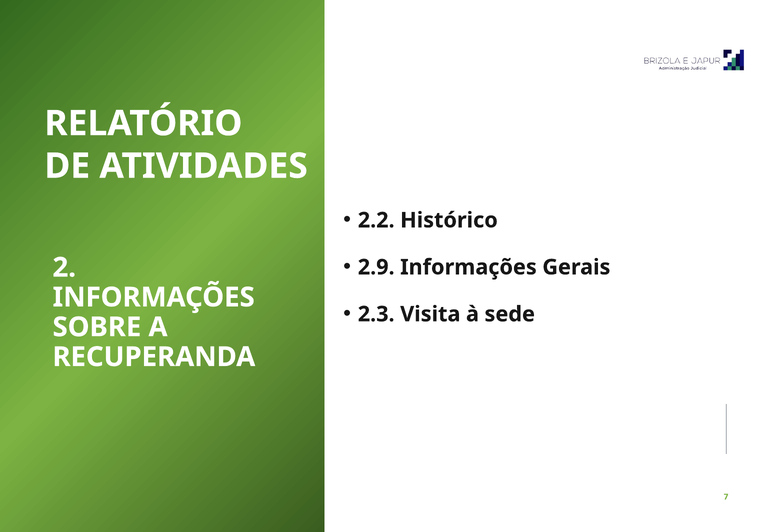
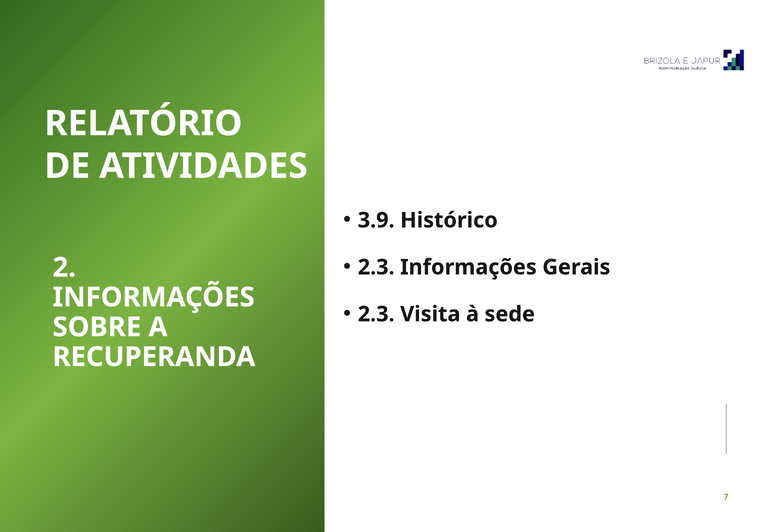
2.2: 2.2 -> 3.9 (376, 220)
2.9: 2.9 -> 2.3 (376, 267)
